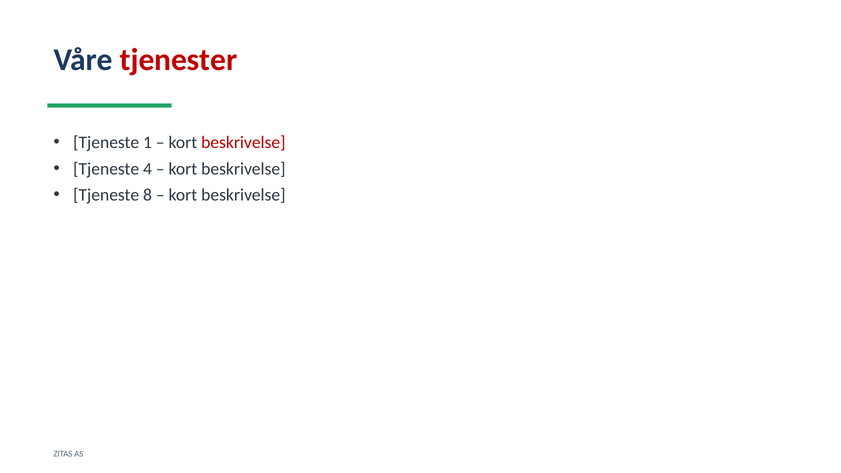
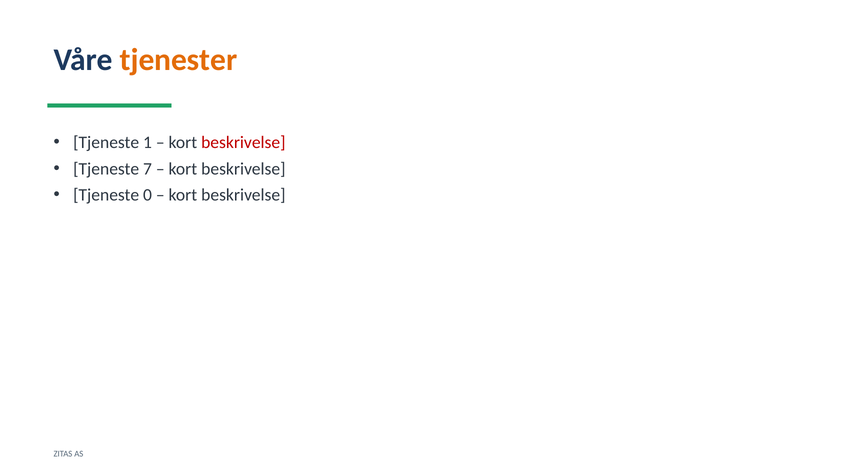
tjenester colour: red -> orange (179, 60)
4: 4 -> 7 (147, 169)
8: 8 -> 0 (147, 195)
